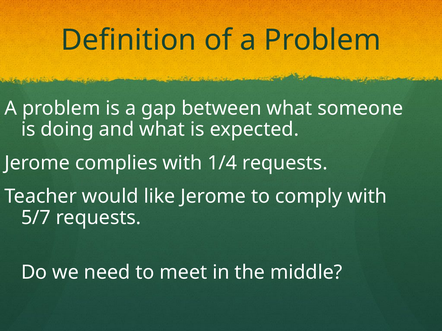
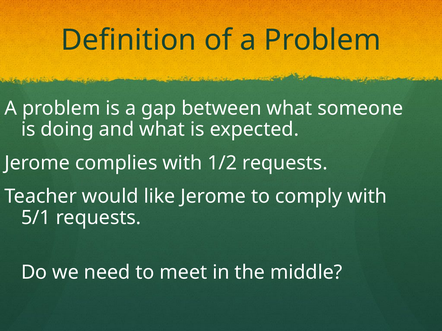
1/4: 1/4 -> 1/2 (222, 163)
5/7: 5/7 -> 5/1 (36, 218)
